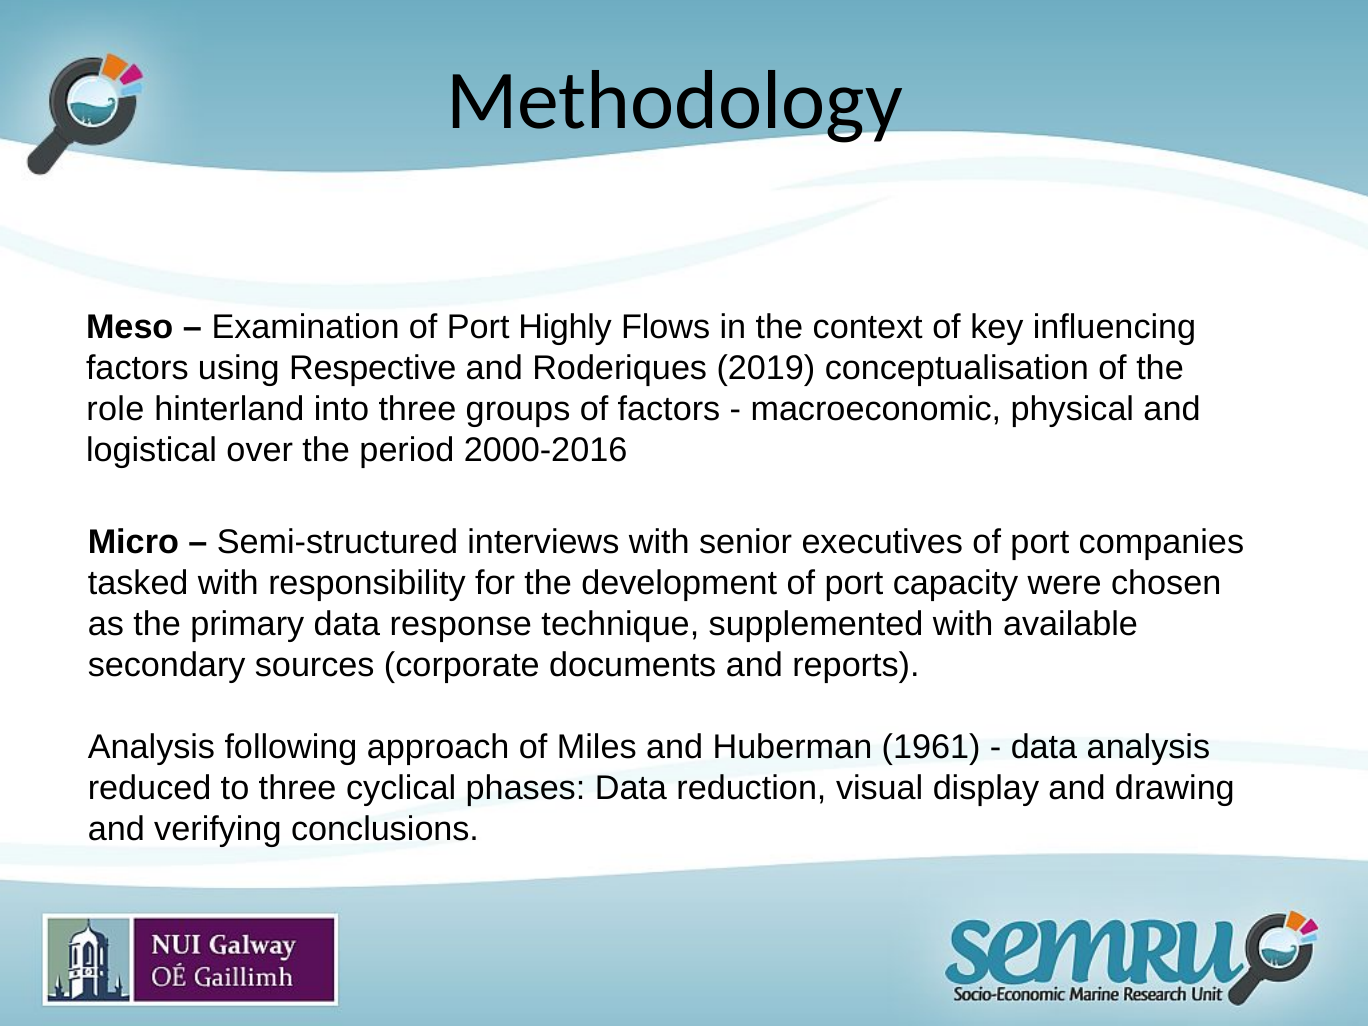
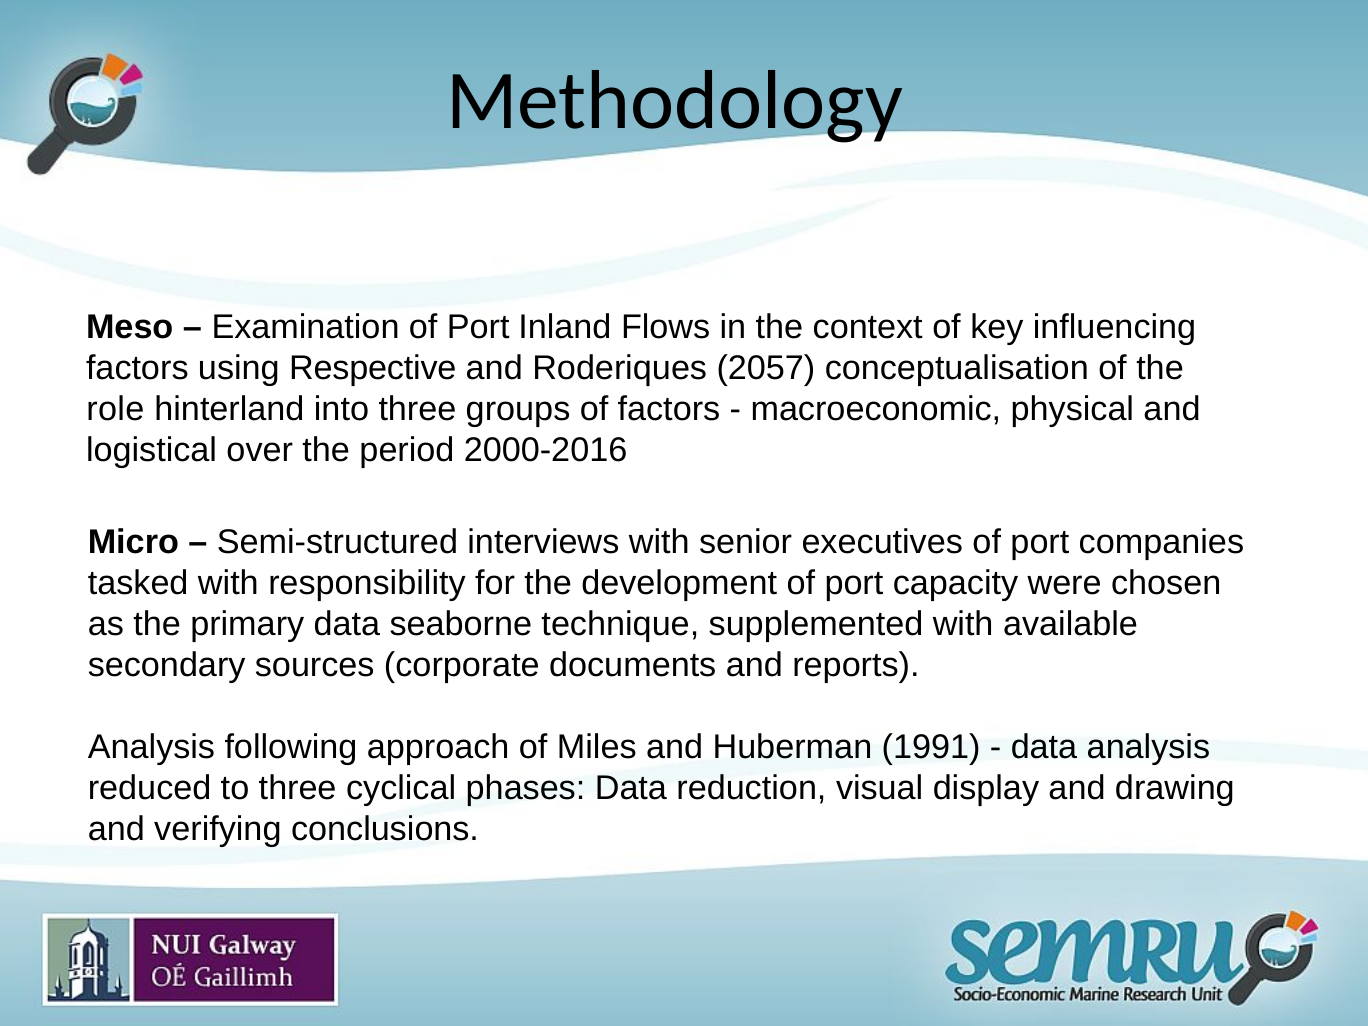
Highly: Highly -> Inland (565, 327)
2019: 2019 -> 2057 (766, 368)
response: response -> seaborne (461, 624)
1961: 1961 -> 1991 (931, 747)
